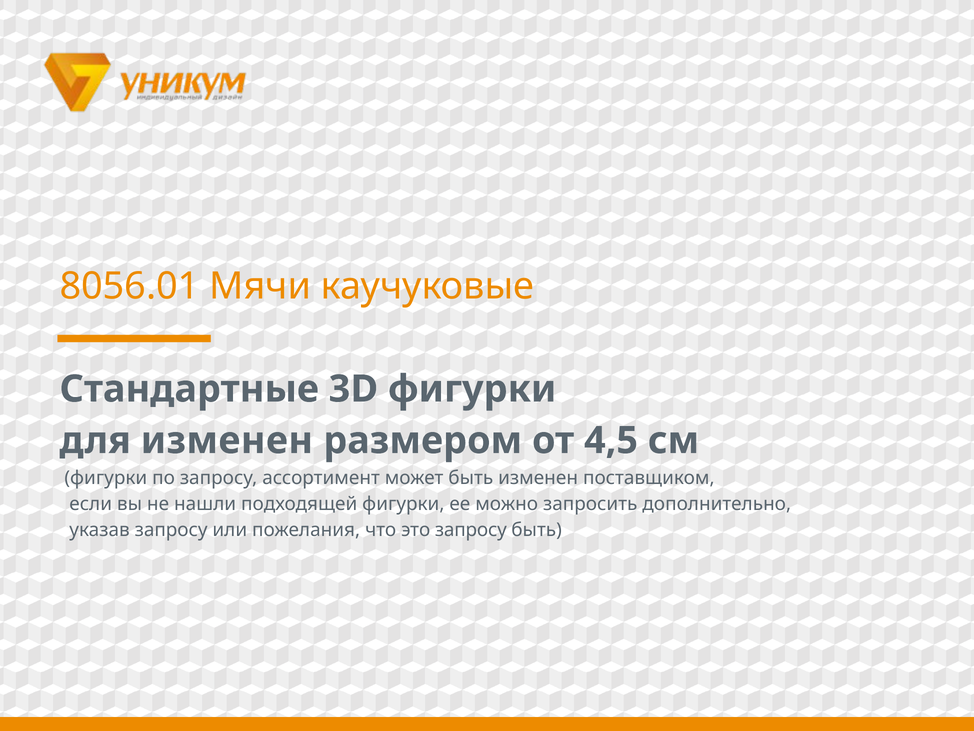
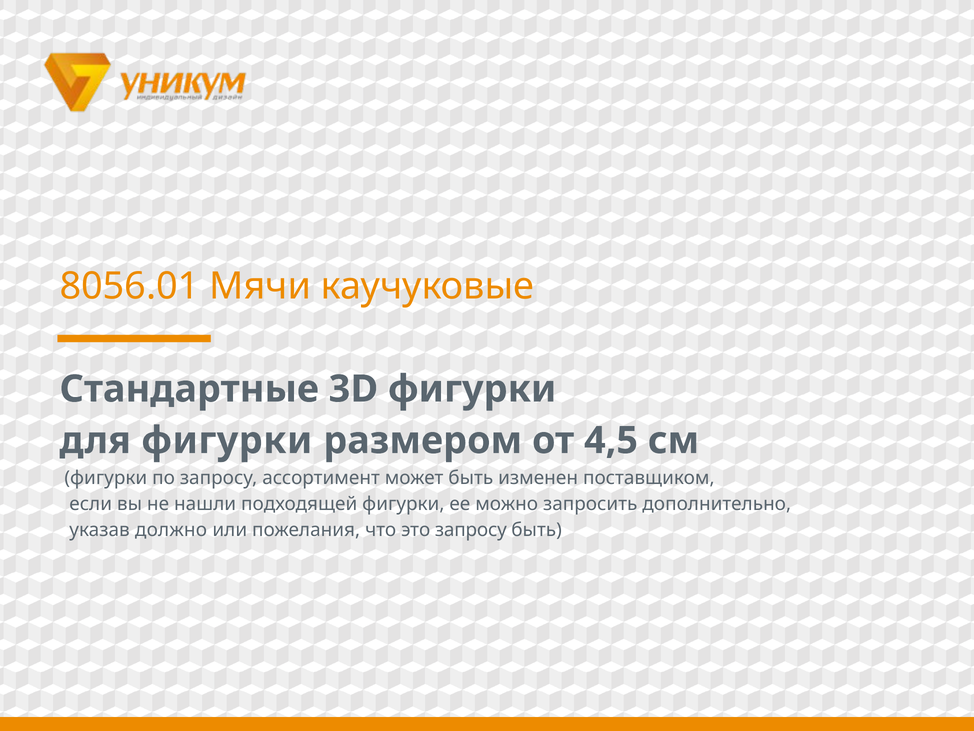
для изменен: изменен -> фигурки (227, 440)
указав запросу: запросу -> должно (171, 529)
